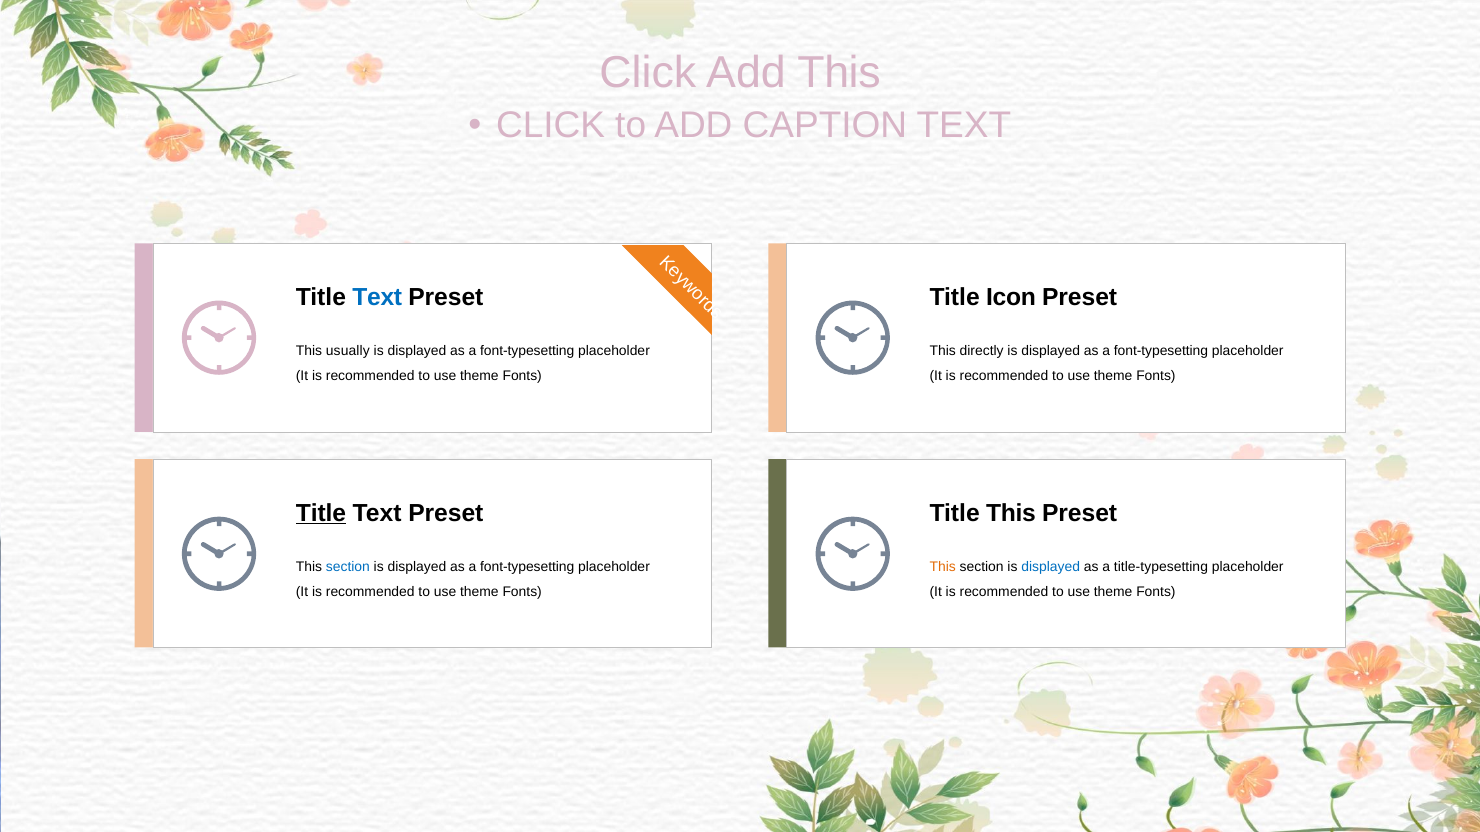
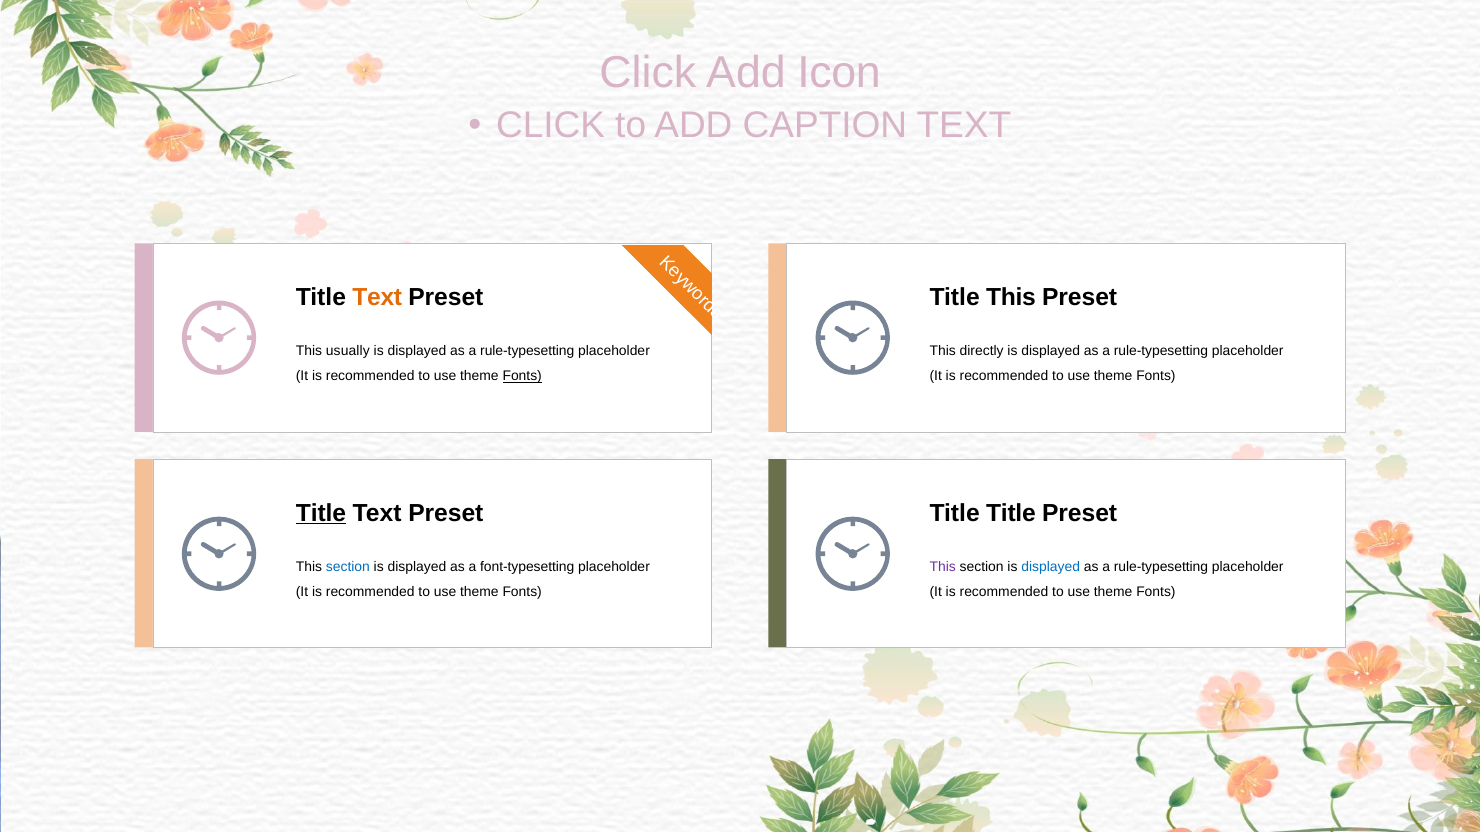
Add This: This -> Icon (839, 73)
Text colour: blue -> orange (377, 297)
Title Icon: Icon -> This (1011, 297)
font-typesetting: font-typesetting -> rule-typesetting (527, 351)
font-typesetting: font-typesetting -> rule-typesetting (1161, 351)
Fonts underline: none -> present (522, 376)
Title This: This -> Title (1011, 513)
This colour: orange -> purple (943, 567)
title-typesetting: title-typesetting -> rule-typesetting (1161, 567)
